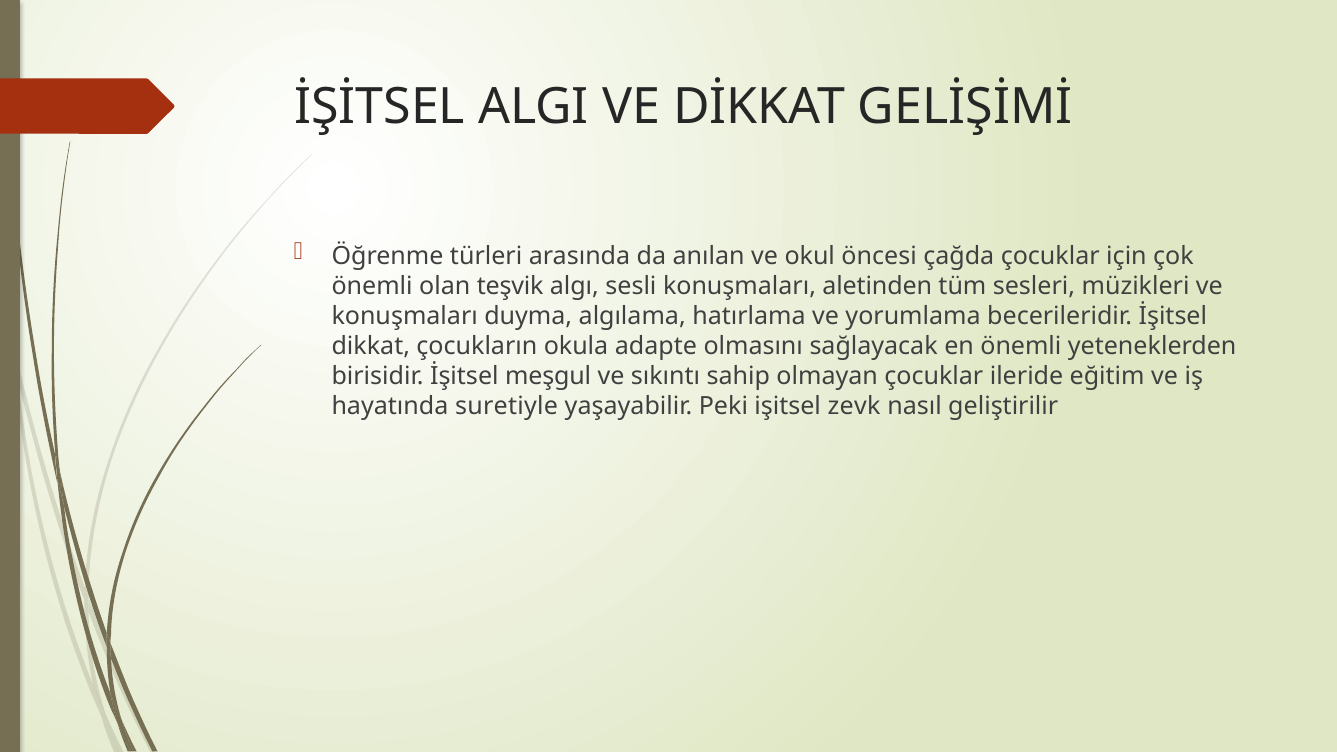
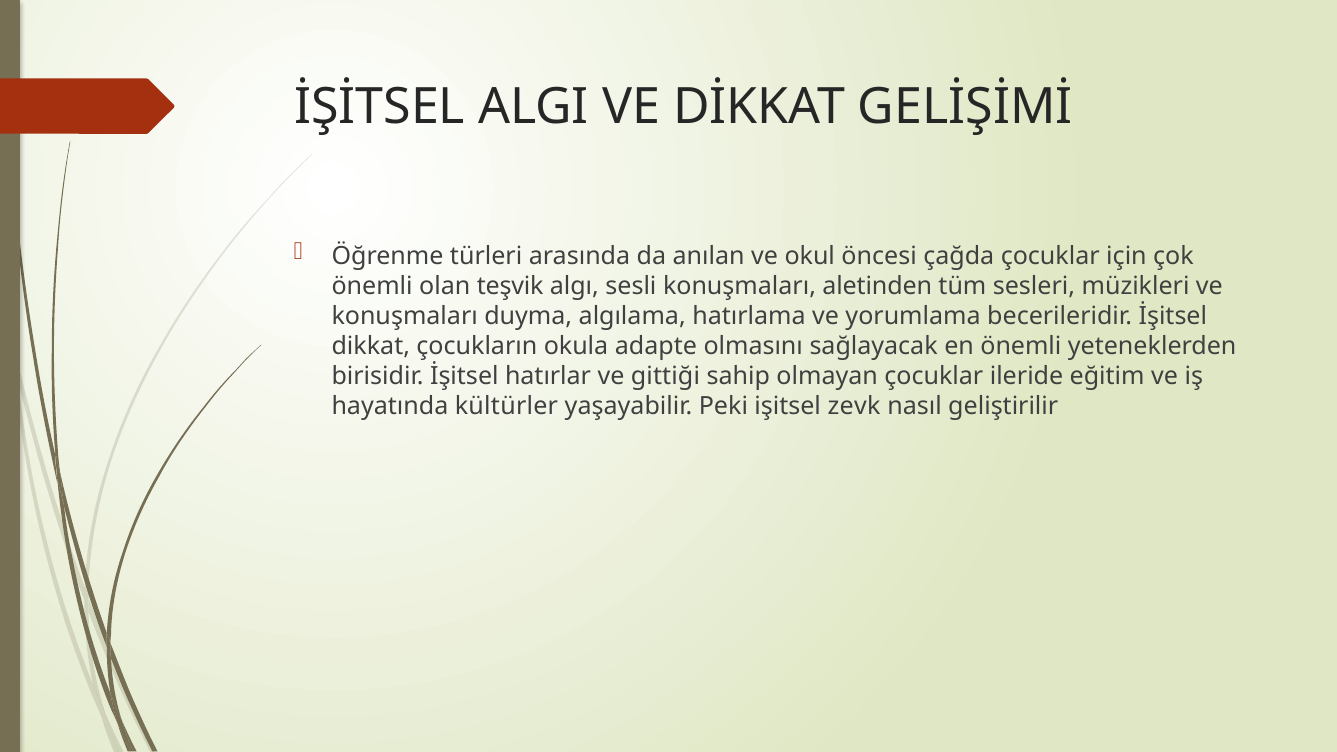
meşgul: meşgul -> hatırlar (548, 376)
sıkıntı: sıkıntı -> gittiği (665, 376)
suretiyle: suretiyle -> kültürler (506, 406)
